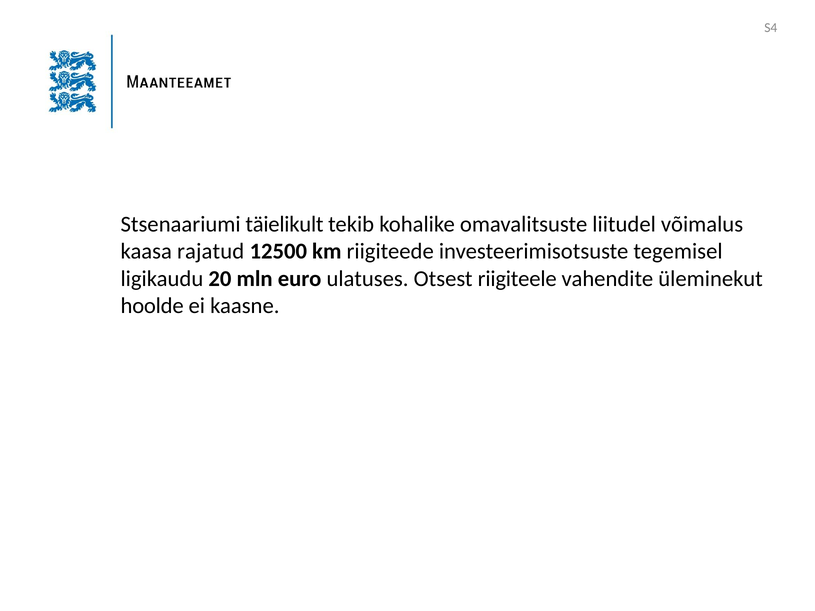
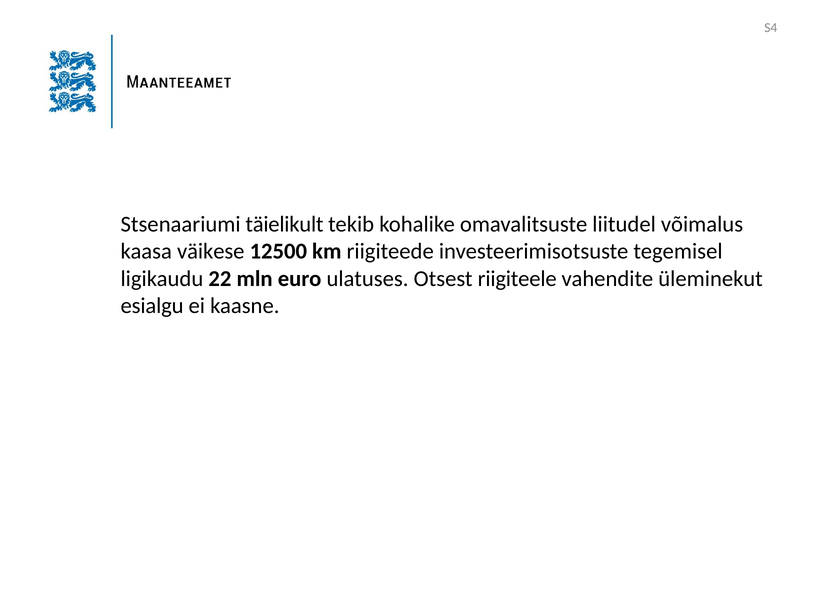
rajatud: rajatud -> väikese (211, 251)
20: 20 -> 22 (220, 279)
hoolde: hoolde -> esialgu (152, 306)
